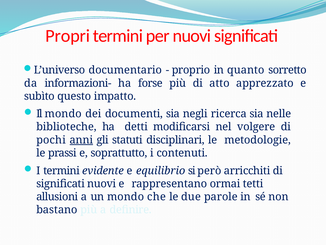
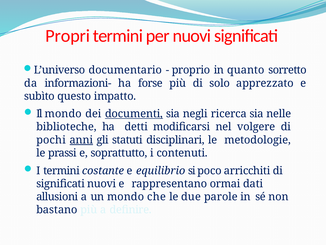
atto: atto -> solo (220, 83)
documenti underline: none -> present (134, 114)
evidente: evidente -> costante (103, 170)
però: però -> poco (209, 170)
tetti: tetti -> dati (253, 183)
